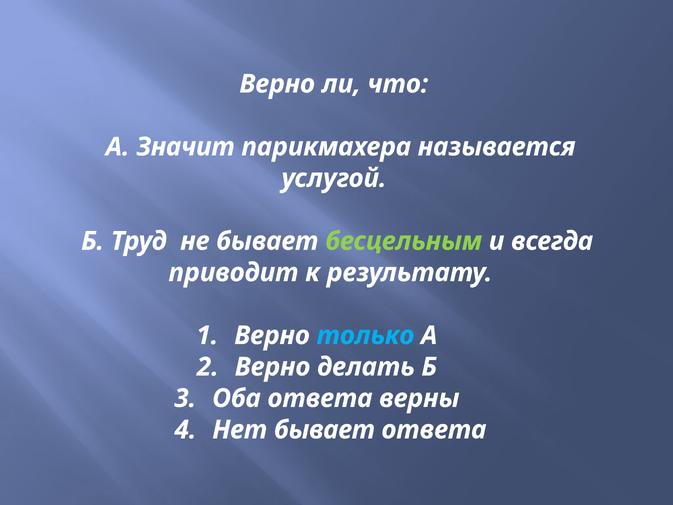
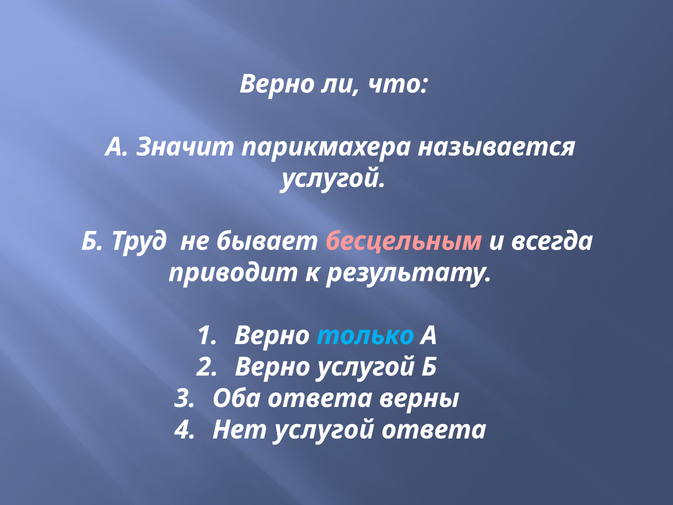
бесцельным colour: light green -> pink (404, 241)
Верно делать: делать -> услугой (366, 367)
Нет бывает: бывает -> услугой (324, 430)
